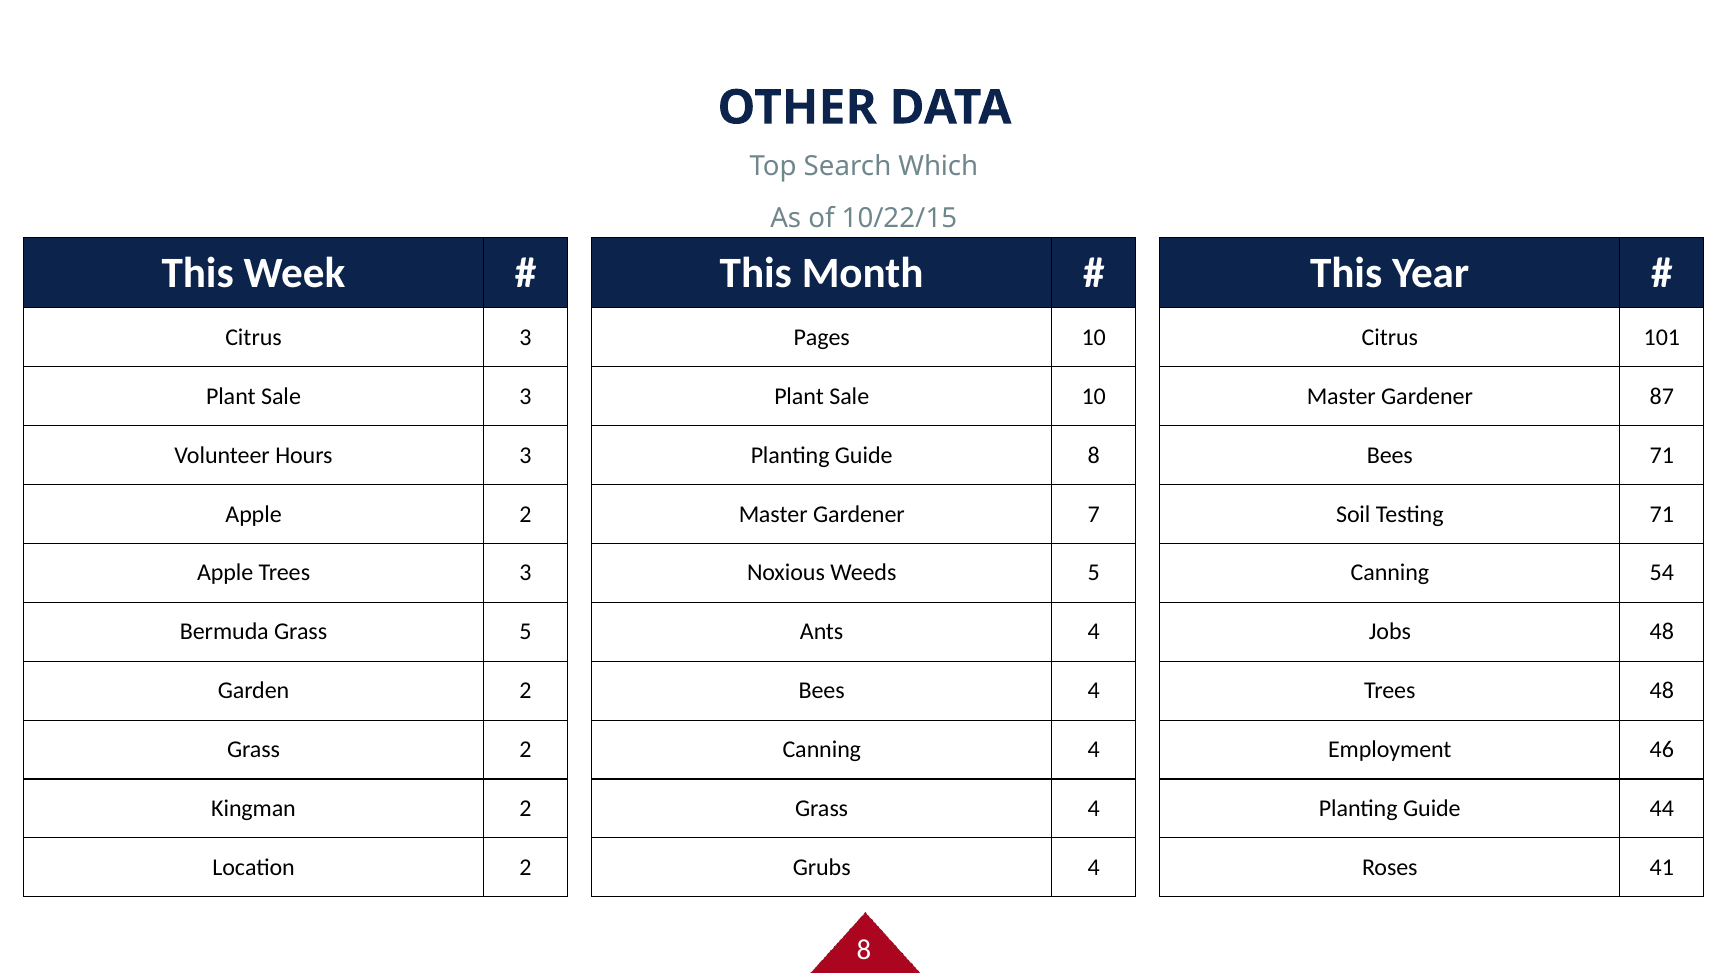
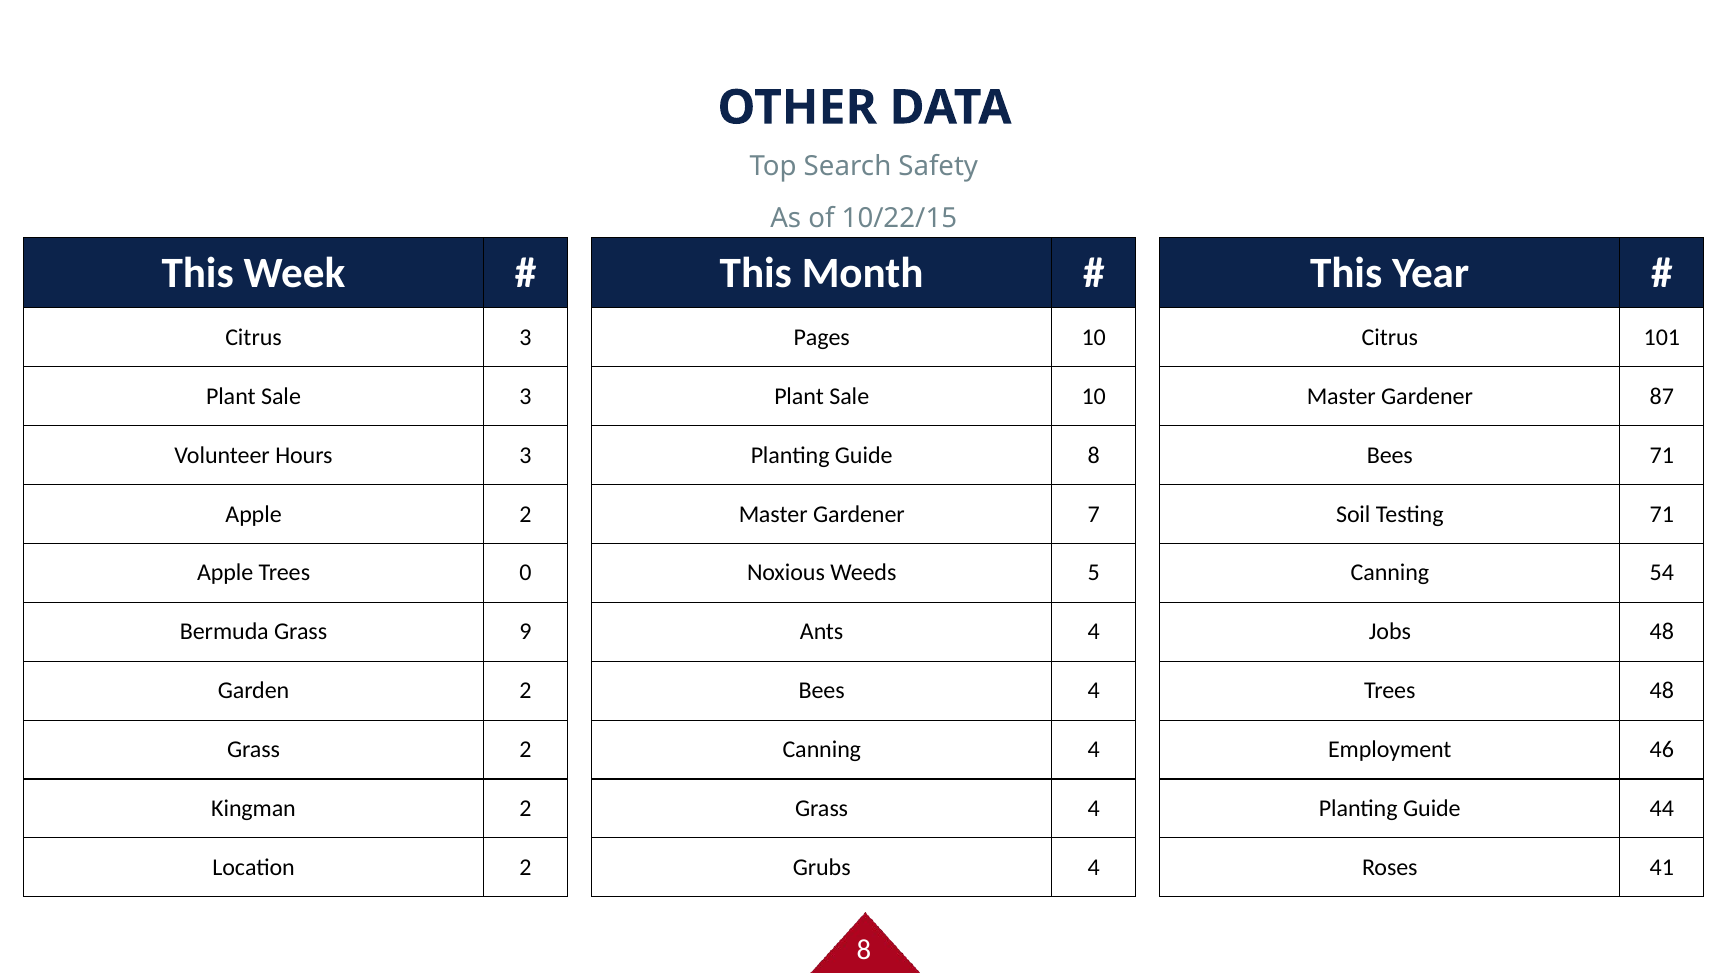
Which: Which -> Safety (938, 166)
Trees 3: 3 -> 0 (526, 573)
Grass 5: 5 -> 9 (526, 632)
